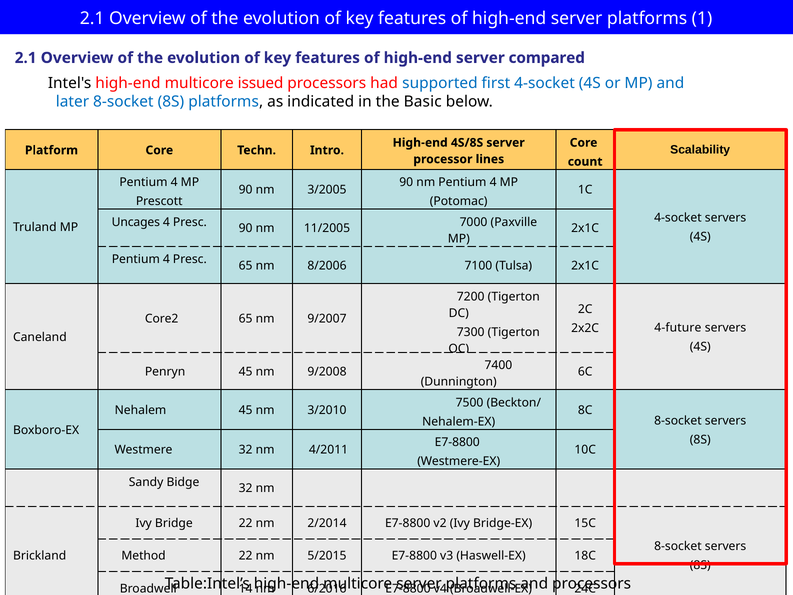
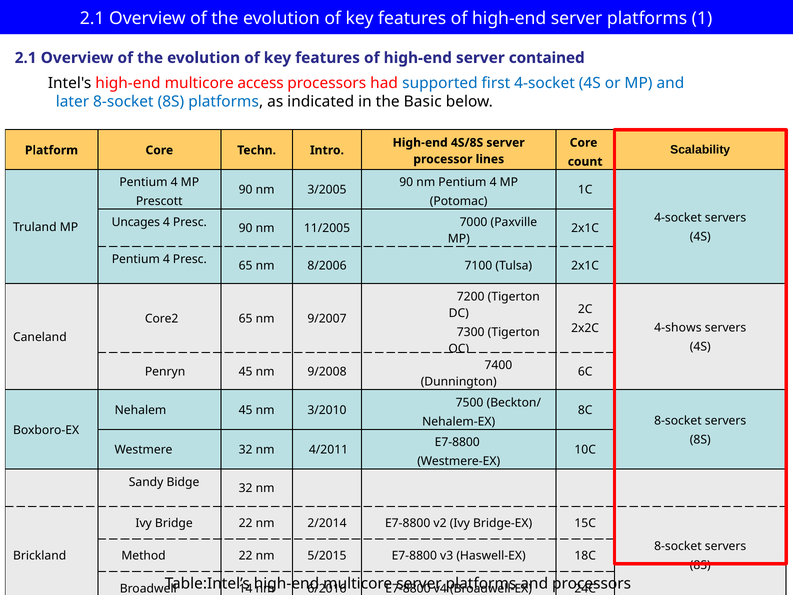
compared: compared -> contained (547, 58)
issued: issued -> access (261, 83)
4-future: 4-future -> 4-shows (678, 328)
